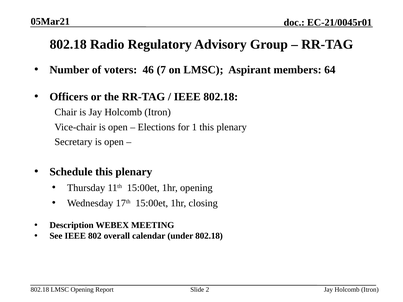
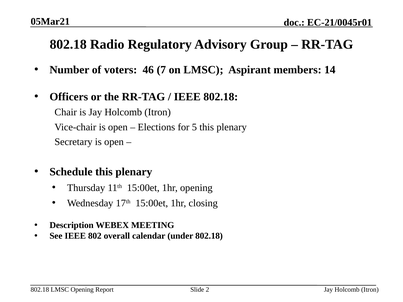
64: 64 -> 14 (330, 70)
1: 1 -> 5 (194, 127)
